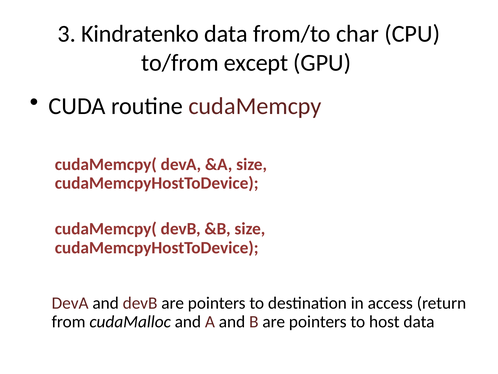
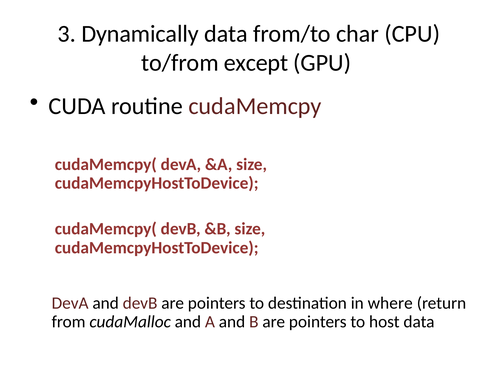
Kindratenko: Kindratenko -> Dynamically (140, 34)
access: access -> where (390, 303)
